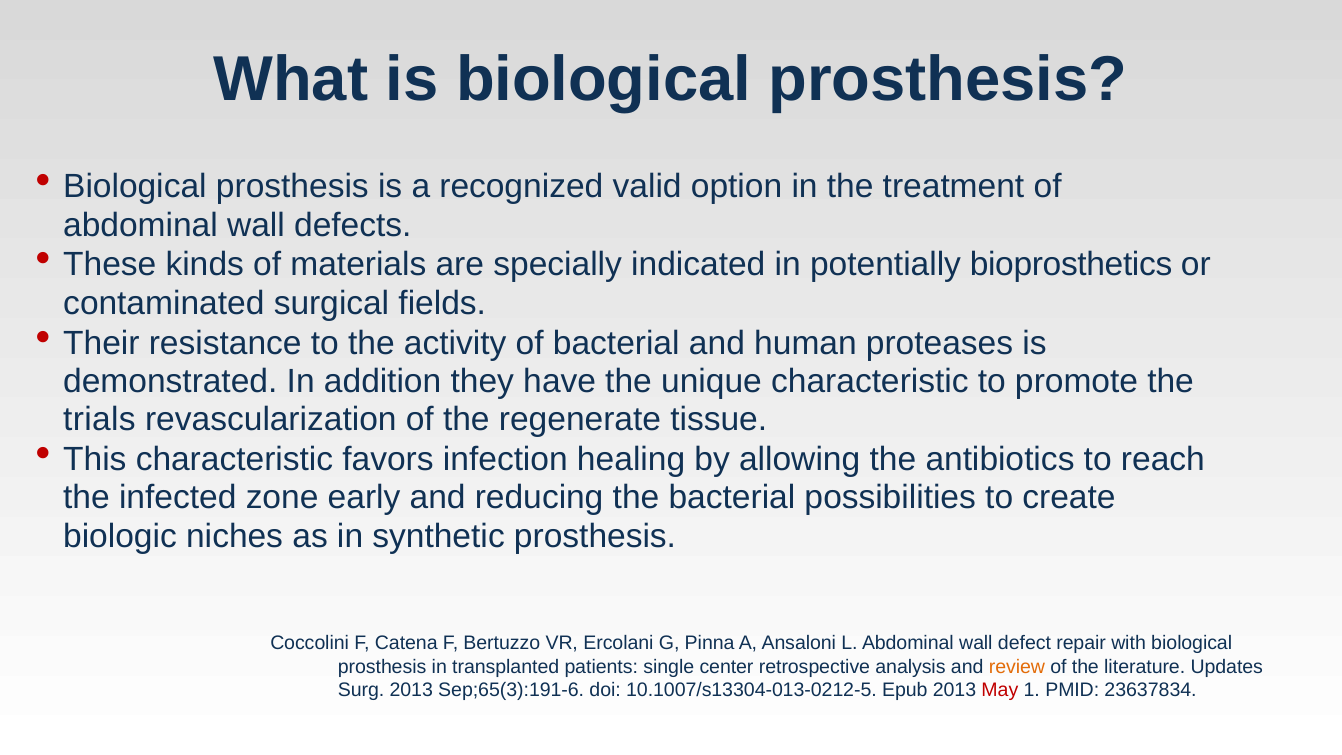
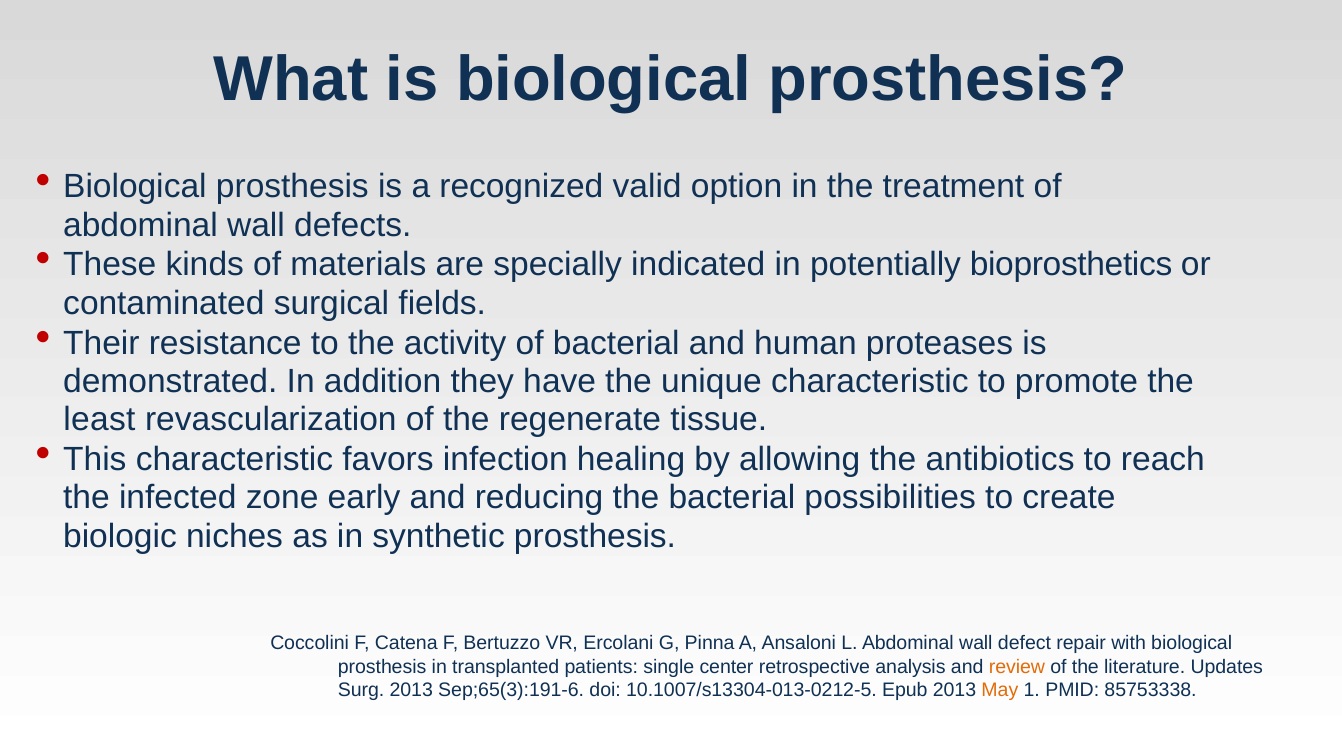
trials: trials -> least (99, 420)
May colour: red -> orange (1000, 690)
23637834: 23637834 -> 85753338 (1151, 690)
